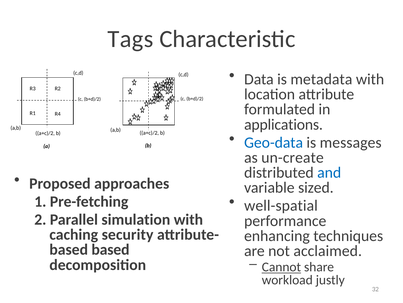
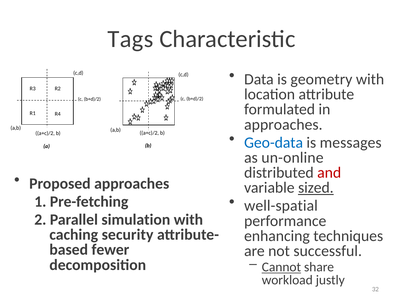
metadata: metadata -> geometry (321, 79)
applications: applications -> approaches (283, 124)
un-create: un-create -> un-online (292, 157)
and colour: blue -> red (329, 172)
sized underline: none -> present (316, 187)
based: based -> fewer (110, 249)
acclaimed: acclaimed -> successful (328, 250)
